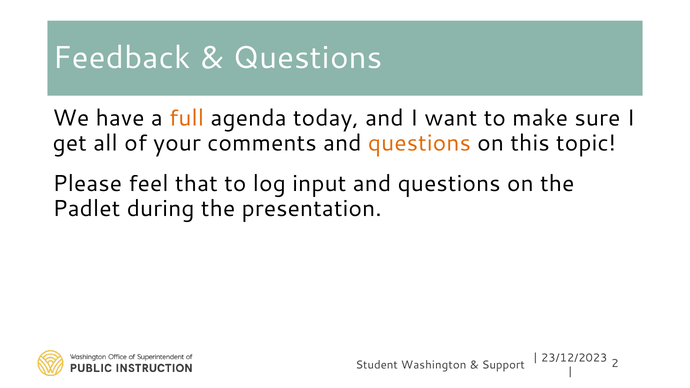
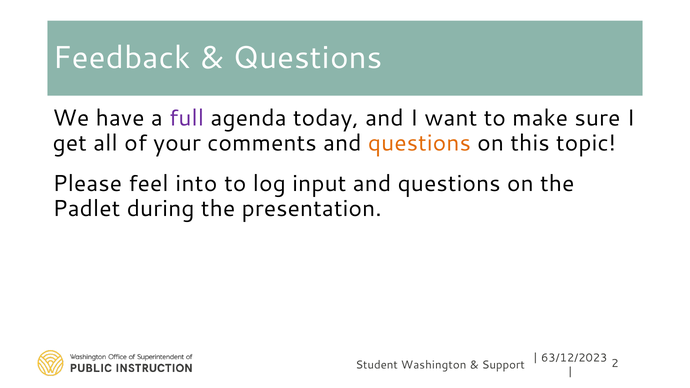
full colour: orange -> purple (187, 118)
that: that -> into (196, 184)
23/12/2023: 23/12/2023 -> 63/12/2023 (574, 358)
